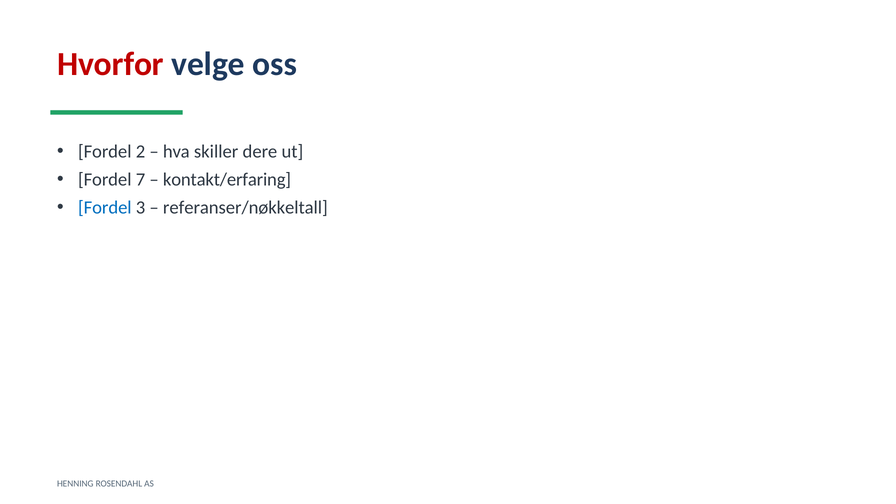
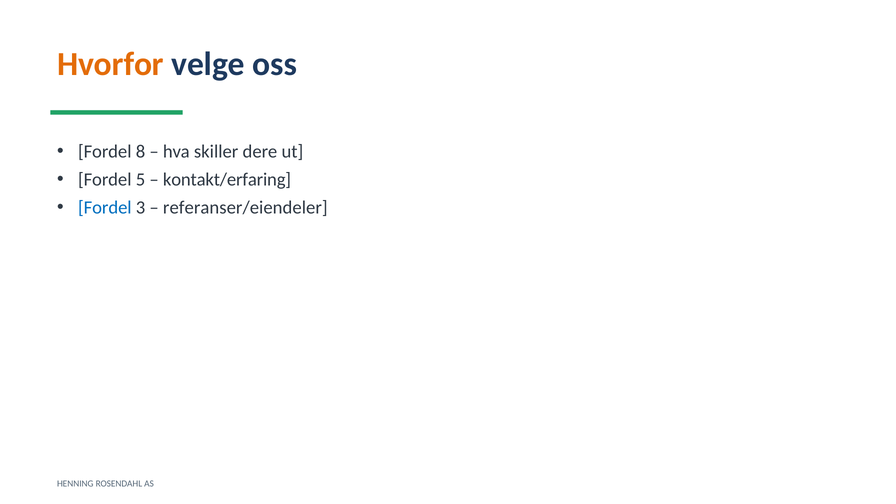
Hvorfor colour: red -> orange (110, 64)
2: 2 -> 8 (141, 152)
7: 7 -> 5 (141, 180)
referanser/nøkkeltall: referanser/nøkkeltall -> referanser/eiendeler (245, 208)
